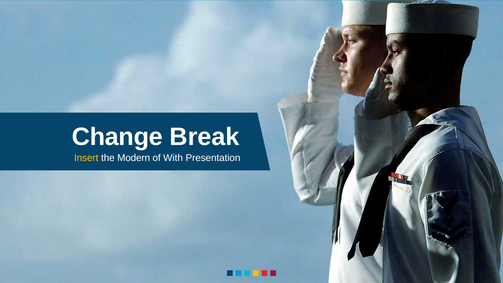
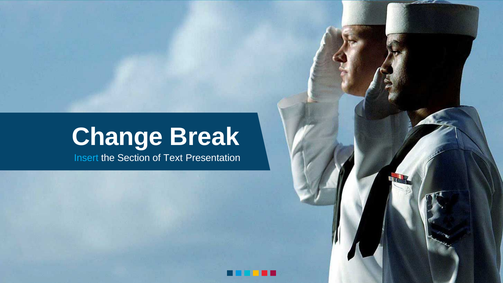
Insert colour: yellow -> light blue (86, 158)
Modern: Modern -> Section (134, 158)
With: With -> Text (173, 158)
